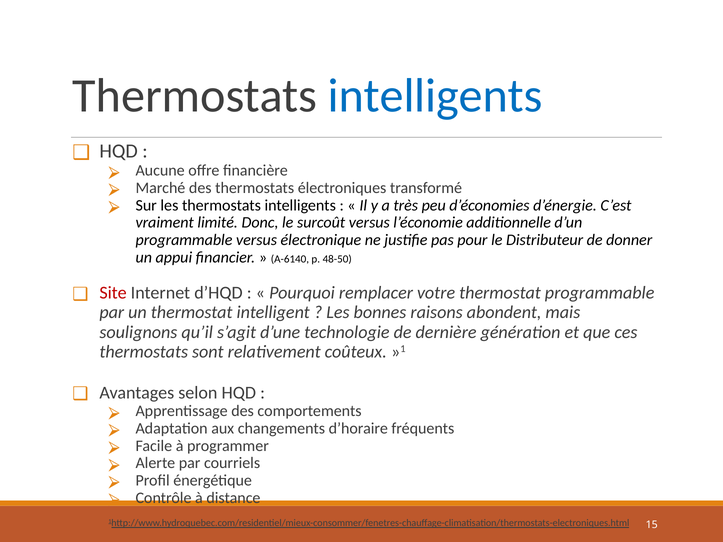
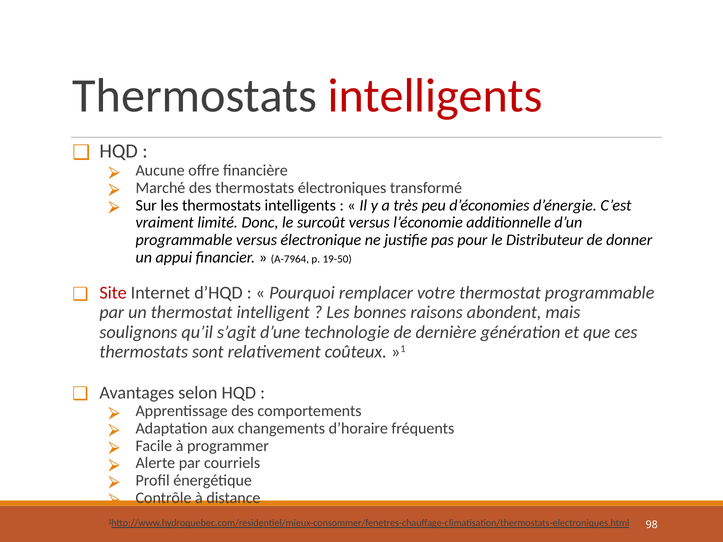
intelligents colour: blue -> red (435, 96)
A-6140: A-6140 -> A-7964 (290, 259)
48-50: 48-50 -> 19-50 (337, 259)
15: 15 -> 98 (652, 525)
